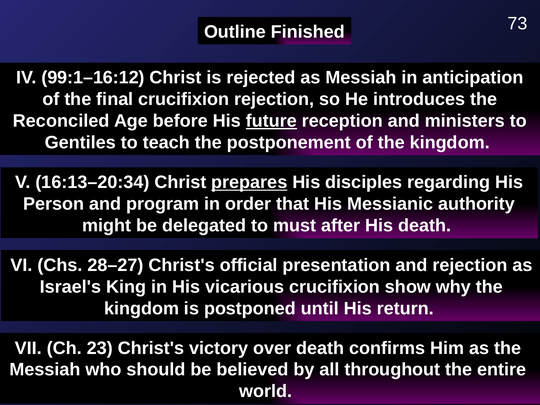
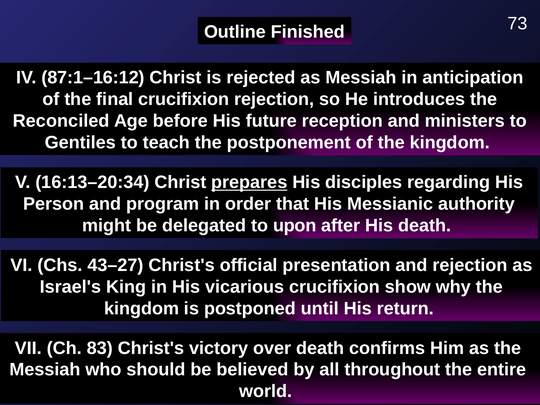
99:1–16:12: 99:1–16:12 -> 87:1–16:12 (93, 78)
future underline: present -> none (271, 121)
must: must -> upon (295, 226)
28–27: 28–27 -> 43–27 (115, 265)
23: 23 -> 83 (100, 348)
